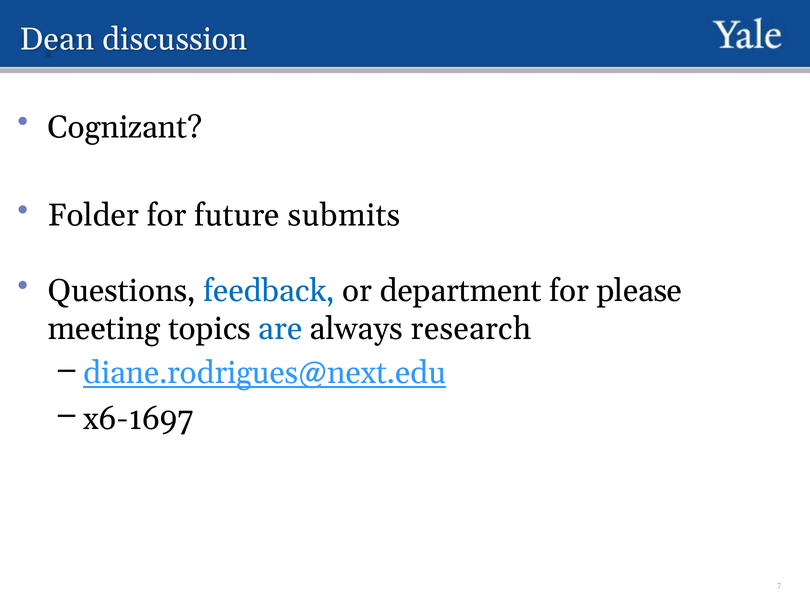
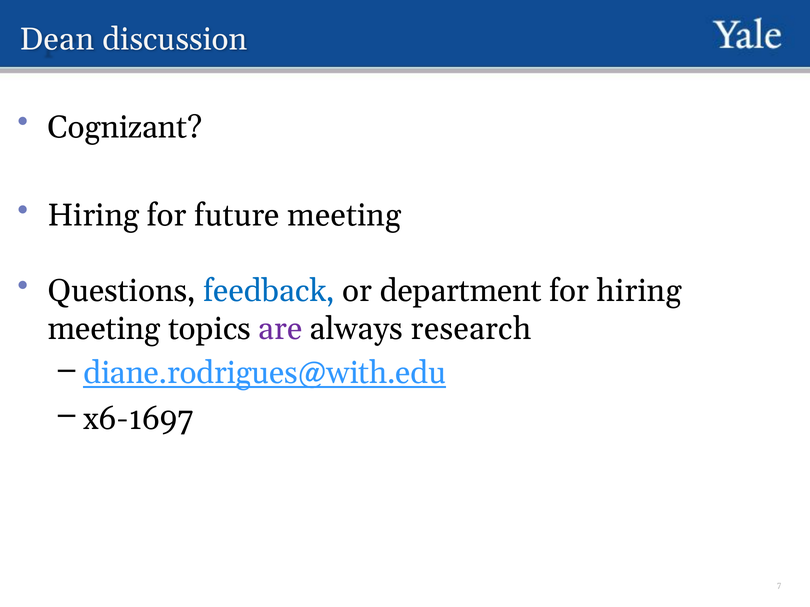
Folder: Folder -> Hiring (93, 216)
future submits: submits -> meeting (344, 216)
for please: please -> hiring (639, 291)
are colour: blue -> purple (280, 329)
diane.rodrigues@next.edu: diane.rodrigues@next.edu -> diane.rodrigues@with.edu (265, 373)
